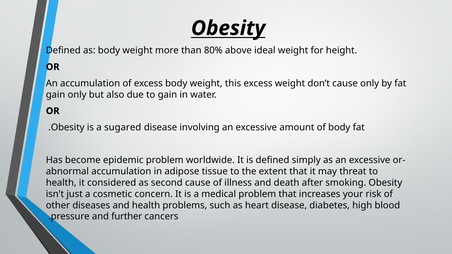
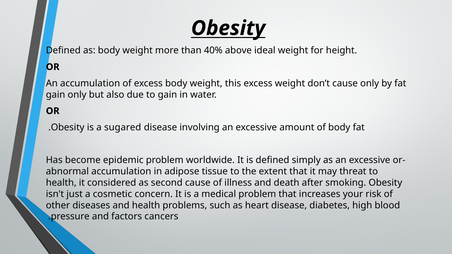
80%: 80% -> 40% (213, 51)
further: further -> factors (127, 217)
